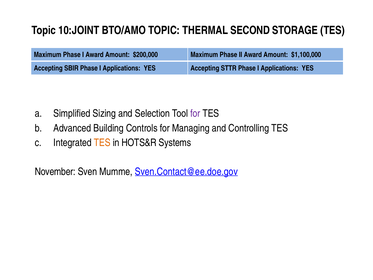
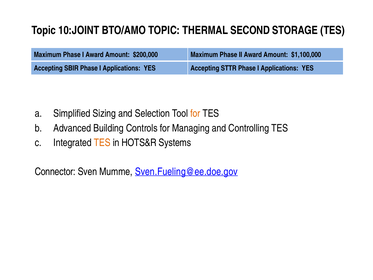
for colour: purple -> orange (195, 113)
November: November -> Connector (55, 171)
Sven.Contact@ee.doe.gov: Sven.Contact@ee.doe.gov -> Sven.Fueling@ee.doe.gov (186, 171)
